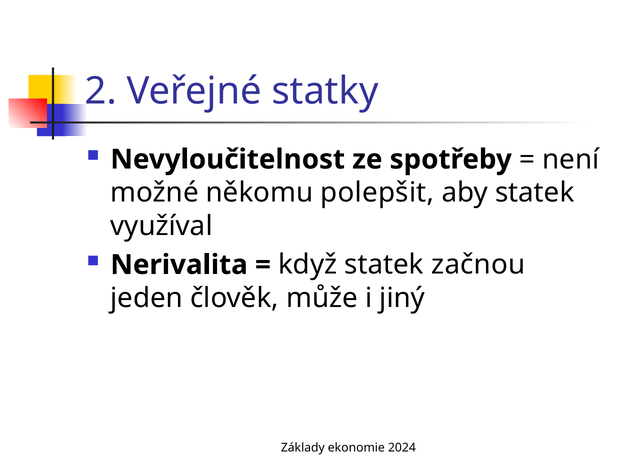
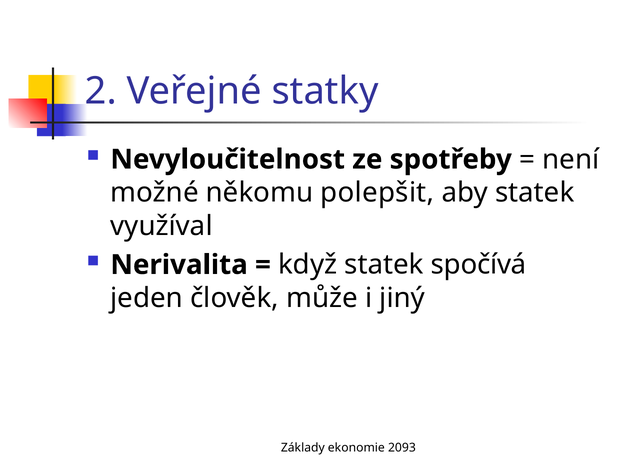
začnou: začnou -> spočívá (479, 265)
2024: 2024 -> 2093 (402, 448)
